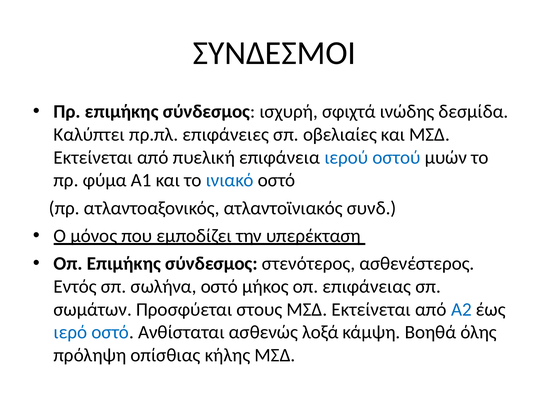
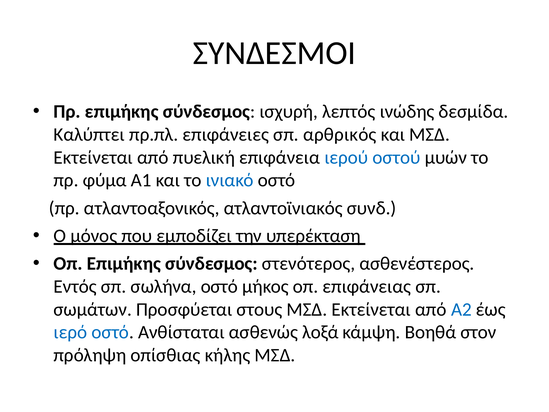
σφιχτά: σφιχτά -> λεπτός (349, 112)
οβελιαίες: οβελιαίες -> αρθρικός (340, 134)
όλης: όλης -> στον (479, 332)
